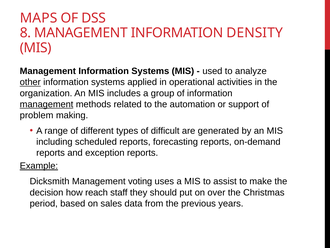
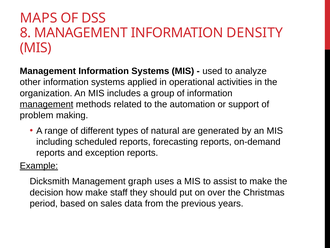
other underline: present -> none (30, 82)
difficult: difficult -> natural (165, 131)
voting: voting -> graph (140, 181)
how reach: reach -> make (96, 192)
